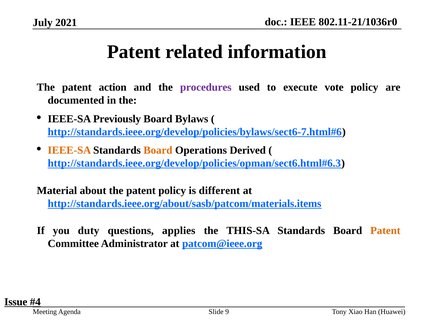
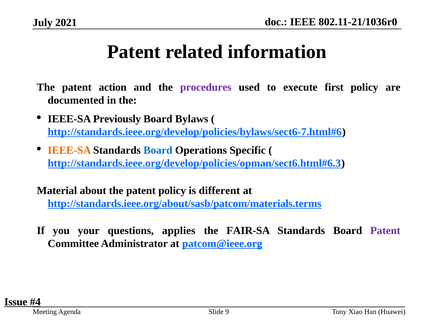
vote: vote -> first (334, 88)
Board colour: orange -> blue (158, 151)
Derived: Derived -> Specific (248, 151)
http://standards.ieee.org/about/sasb/patcom/materials.items: http://standards.ieee.org/about/sasb/patcom/materials.items -> http://standards.ieee.org/about/sasb/patcom/materials.terms (185, 204)
duty: duty -> your (89, 231)
THIS-SA: THIS-SA -> FAIR-SA (248, 231)
Patent colour: orange -> purple (385, 231)
